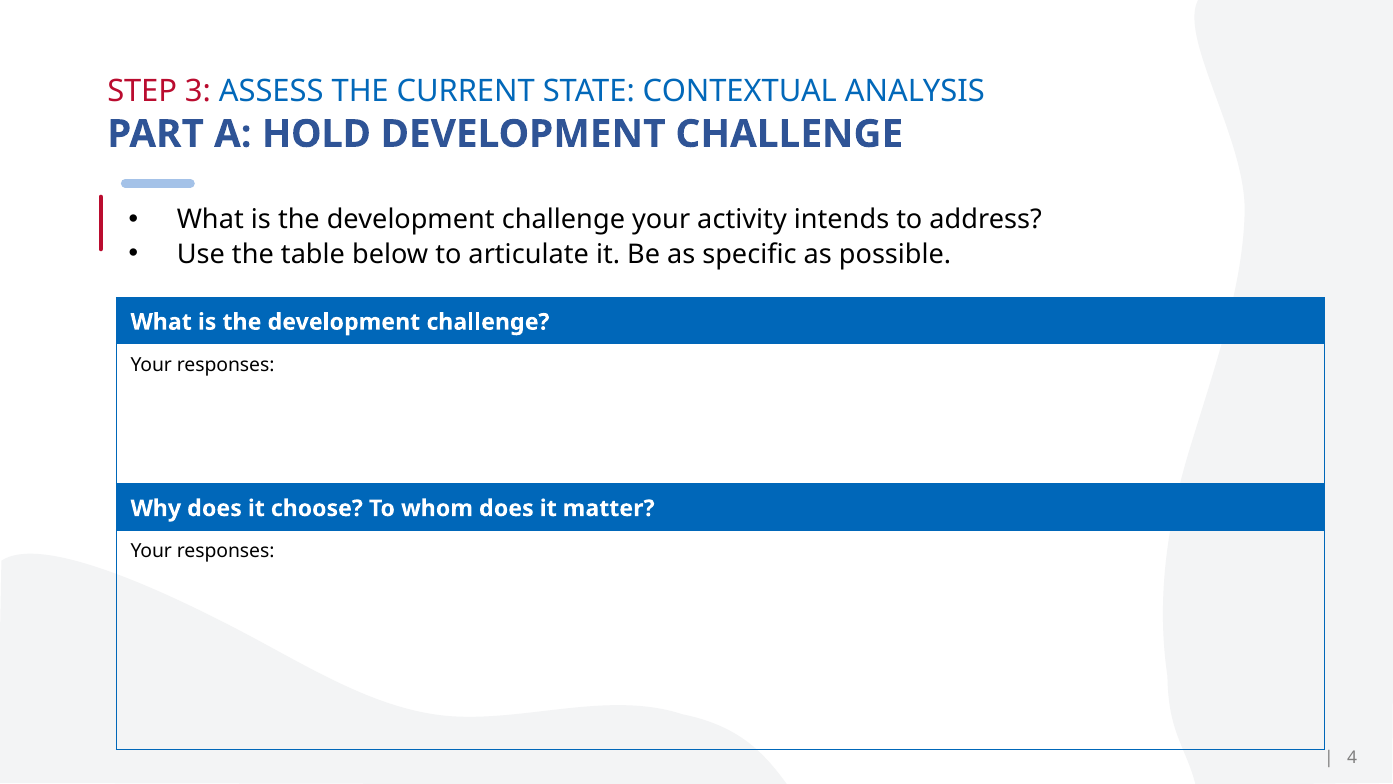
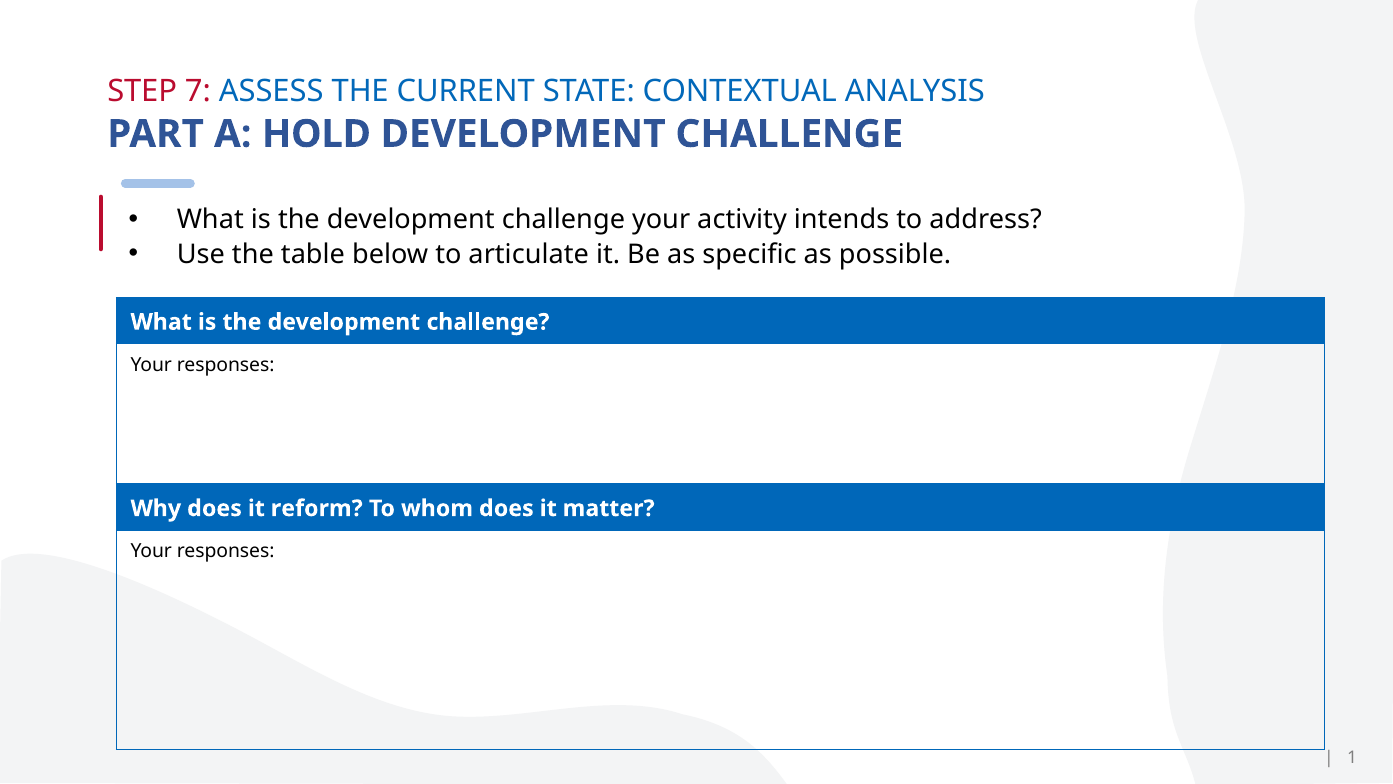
3: 3 -> 7 (198, 92)
choose: choose -> reform (317, 508)
4: 4 -> 1 (1352, 757)
